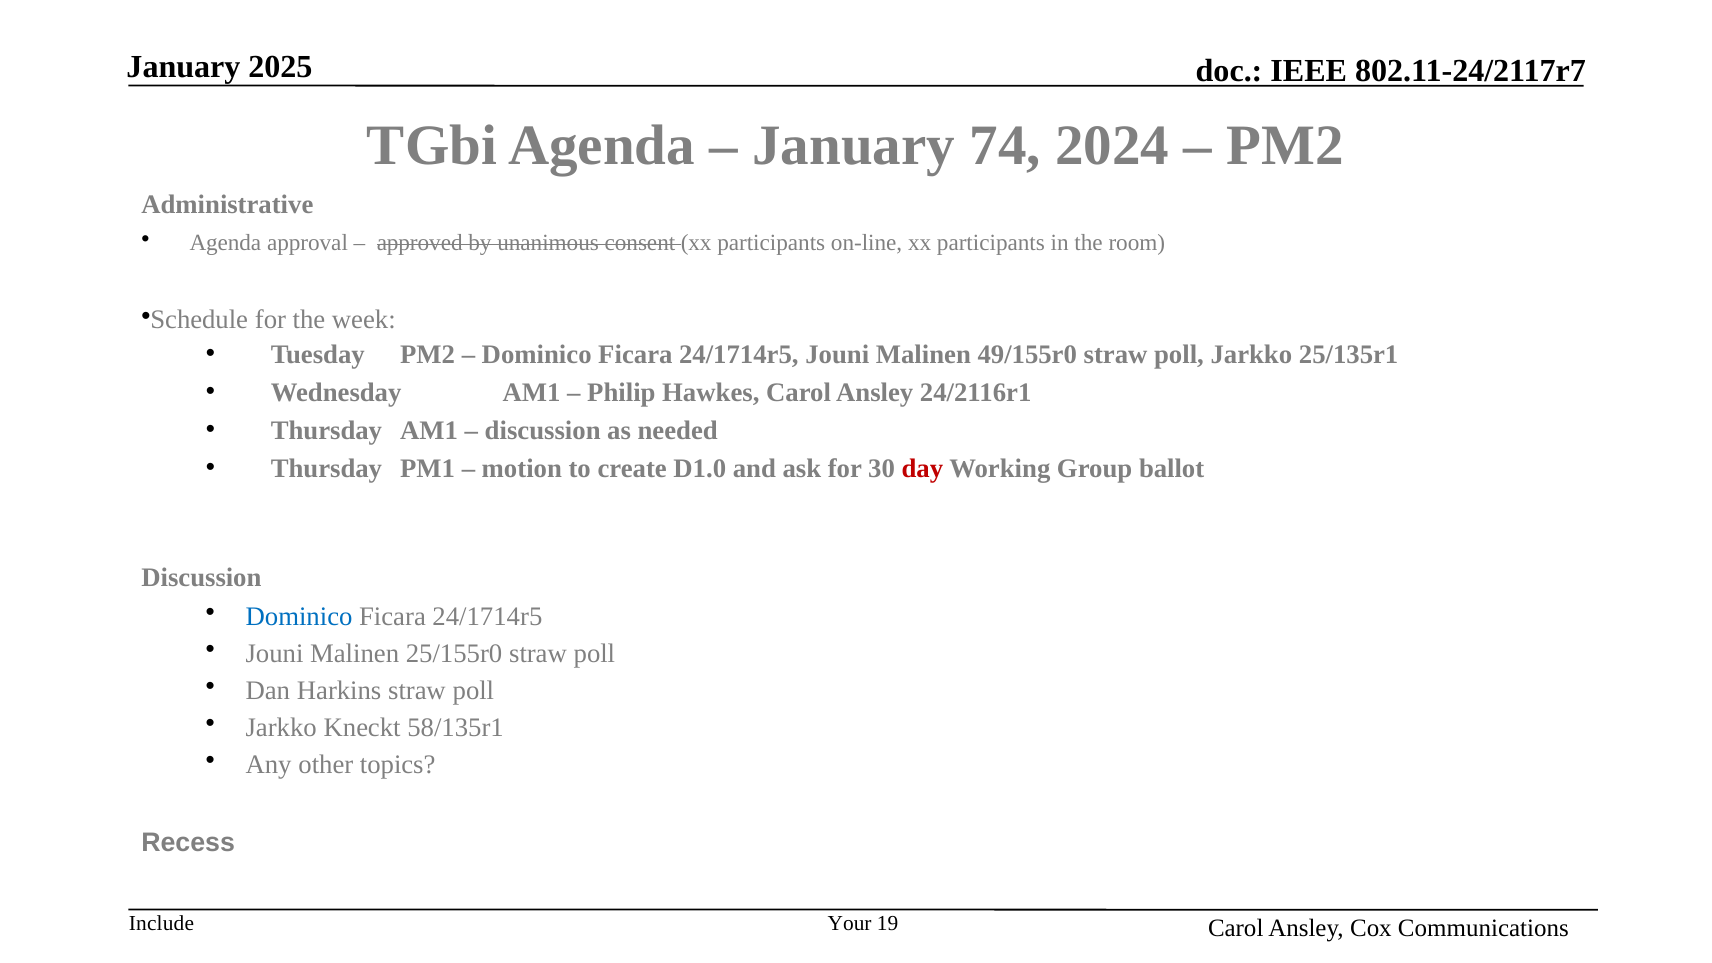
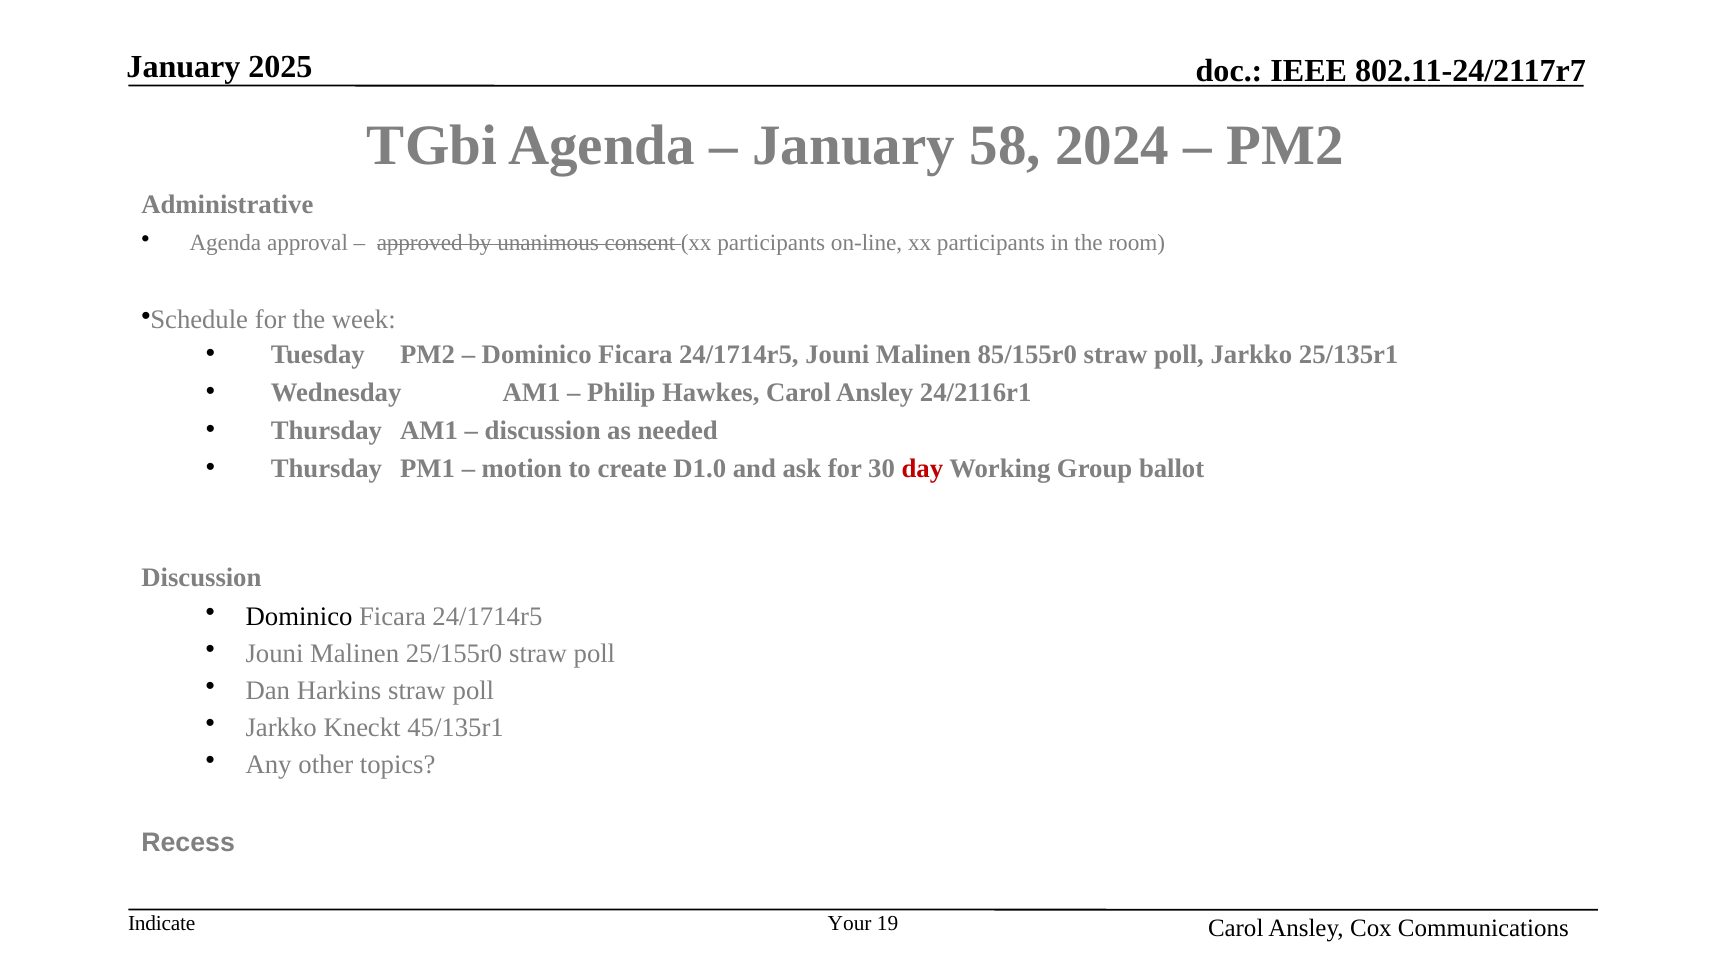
74: 74 -> 58 (1005, 146)
49/155r0: 49/155r0 -> 85/155r0 (1027, 355)
Dominico colour: blue -> black (299, 617)
58/135r1: 58/135r1 -> 45/135r1 (456, 727)
Include: Include -> Indicate (162, 924)
